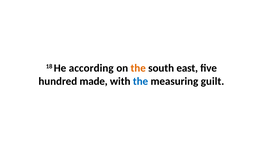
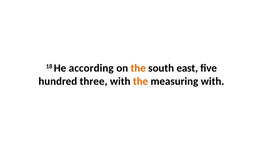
made: made -> three (93, 81)
the colour: blue -> orange (140, 81)
measuring guilt: guilt -> with (213, 81)
